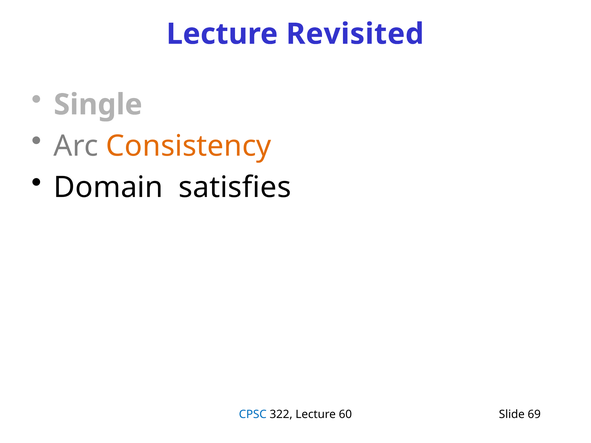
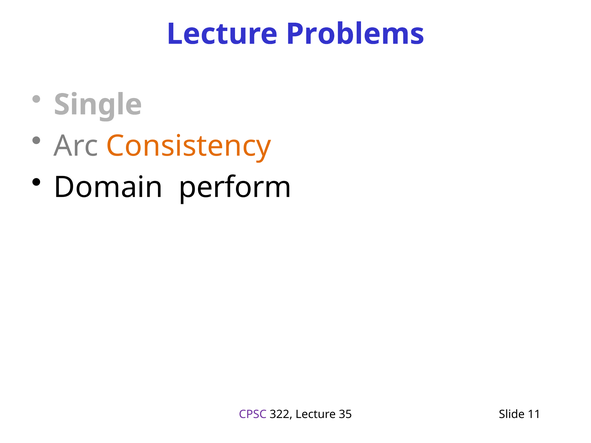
Revisited: Revisited -> Problems (355, 34)
satisfies: satisfies -> perform (235, 187)
CPSC colour: blue -> purple (253, 415)
60: 60 -> 35 (345, 415)
69: 69 -> 11 (534, 415)
